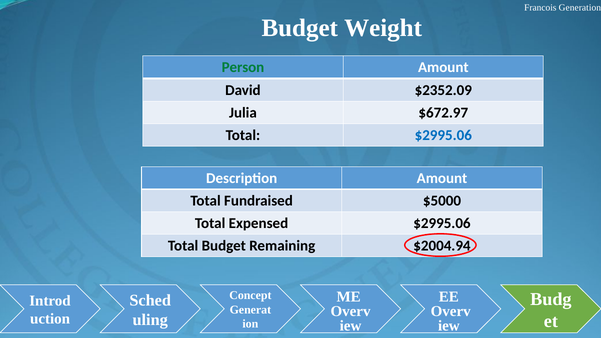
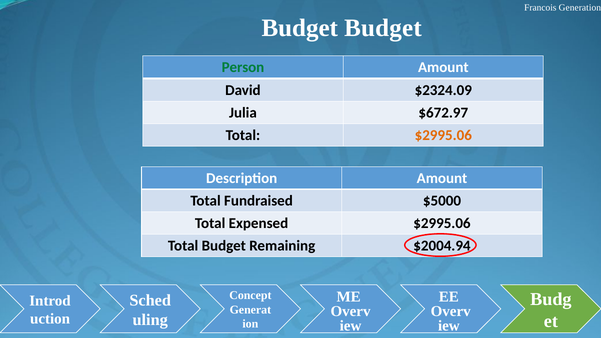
Budget Weight: Weight -> Budget (383, 28)
$2352.09: $2352.09 -> $2324.09 (443, 90)
$2995.06 colour: blue -> orange (443, 135)
